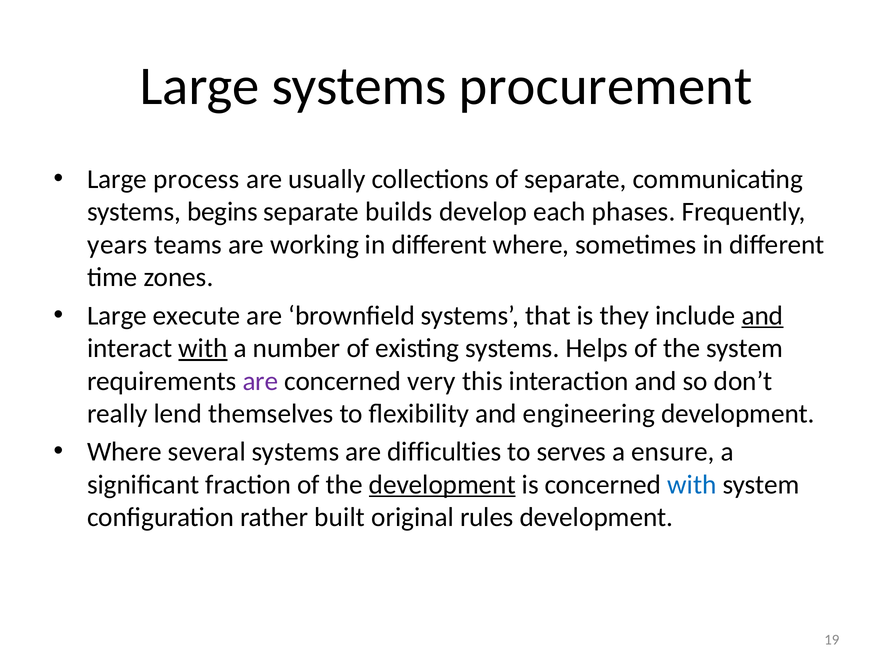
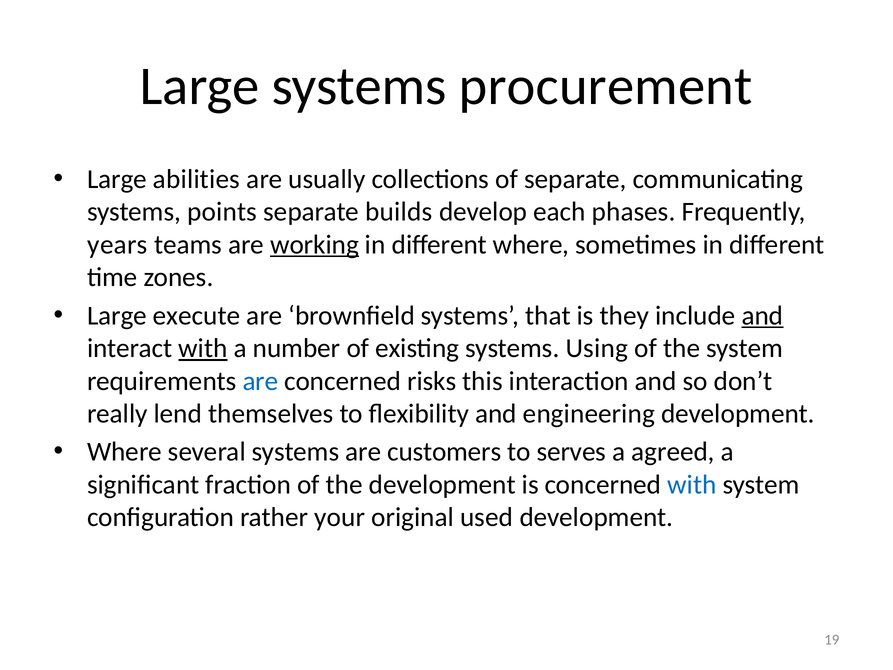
process: process -> abilities (196, 179)
begins: begins -> points (222, 212)
working underline: none -> present (314, 244)
Helps: Helps -> Using (597, 348)
are colour: purple -> blue (260, 381)
very: very -> risks (432, 381)
difficulties: difficulties -> customers (444, 452)
ensure: ensure -> agreed (673, 452)
development underline: present -> none (442, 485)
built: built -> your (340, 517)
rules: rules -> used (487, 517)
